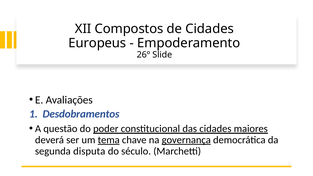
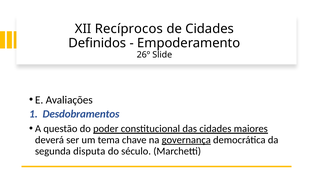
Compostos: Compostos -> Recíprocos (129, 29)
Europeus: Europeus -> Definidos (97, 43)
tema underline: present -> none (109, 140)
